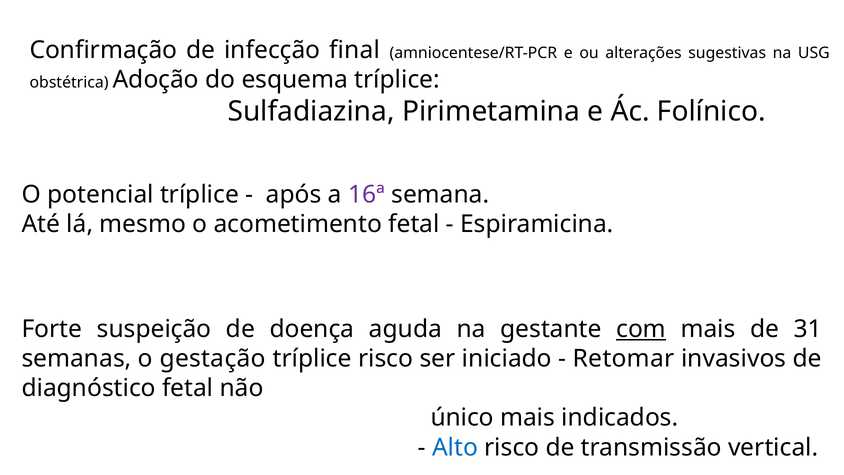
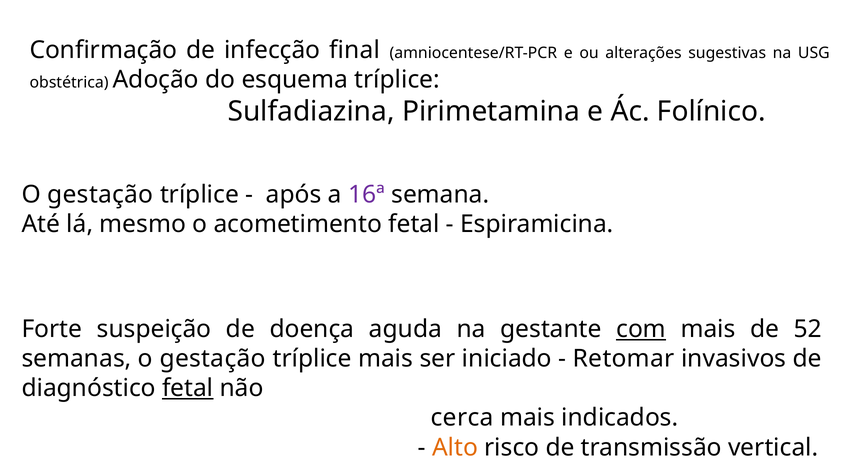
potencial: potencial -> gestação (100, 194)
31: 31 -> 52 (808, 329)
tríplice risco: risco -> mais (386, 358)
fetal underline: none -> present (188, 388)
único: único -> cerca (462, 418)
Alto colour: blue -> orange (455, 447)
